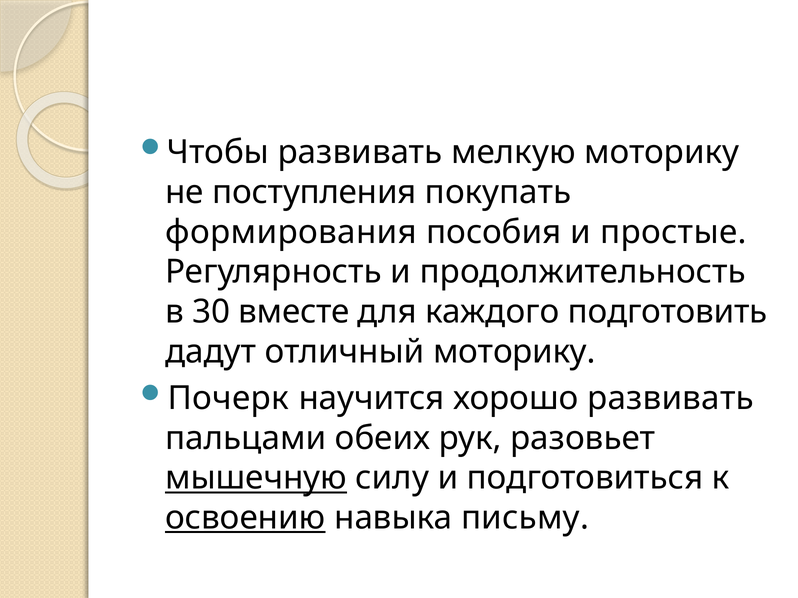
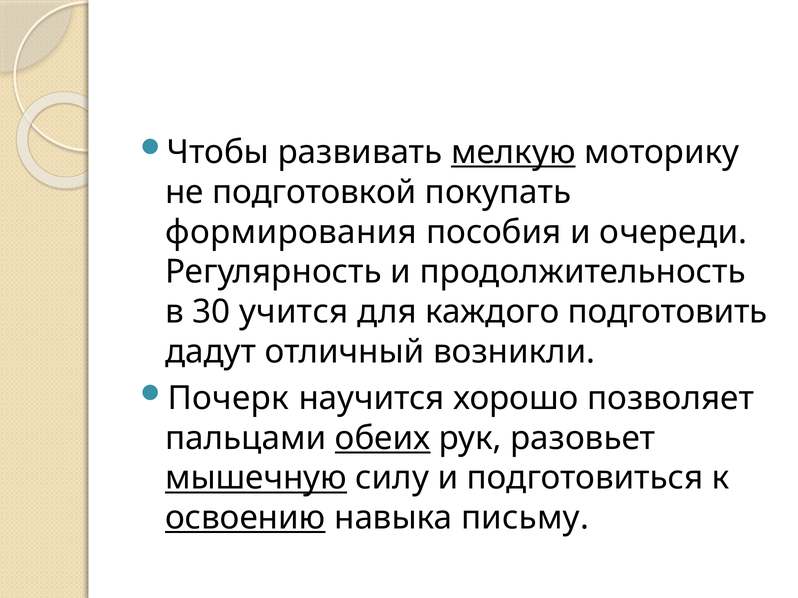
мелкую underline: none -> present (513, 153)
поступления: поступления -> подготовкой (314, 192)
простые: простые -> очереди (673, 232)
вместе: вместе -> учится (294, 312)
отличный моторику: моторику -> возникли (514, 352)
хорошо развивать: развивать -> позволяет (671, 399)
обеих underline: none -> present (383, 439)
